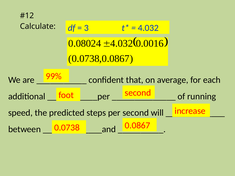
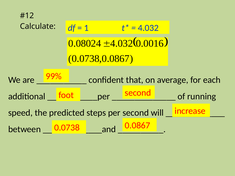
3: 3 -> 1 (86, 28)
